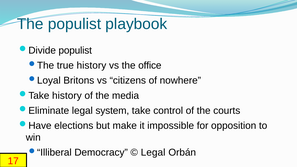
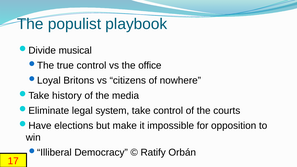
populist: populist -> musical (75, 50)
true history: history -> control (91, 66)
Legal: Legal -> Ratify (153, 153)
